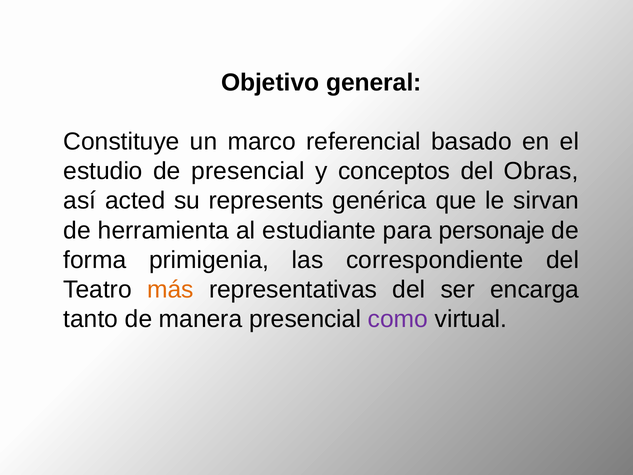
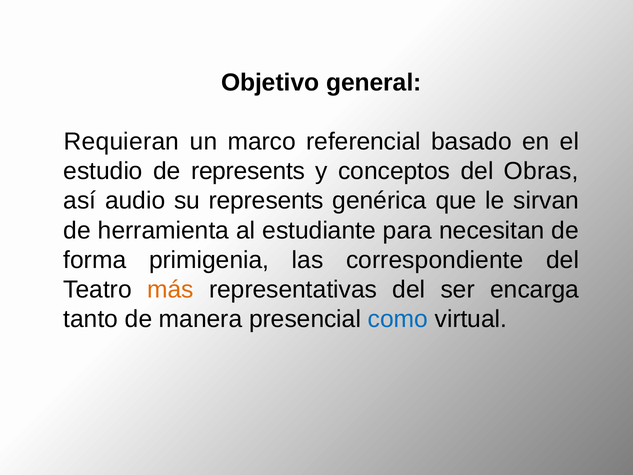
Constituye: Constituye -> Requieran (121, 142)
de presencial: presencial -> represents (248, 171)
acted: acted -> audio (135, 201)
personaje: personaje -> necesitan (492, 230)
como colour: purple -> blue (398, 319)
